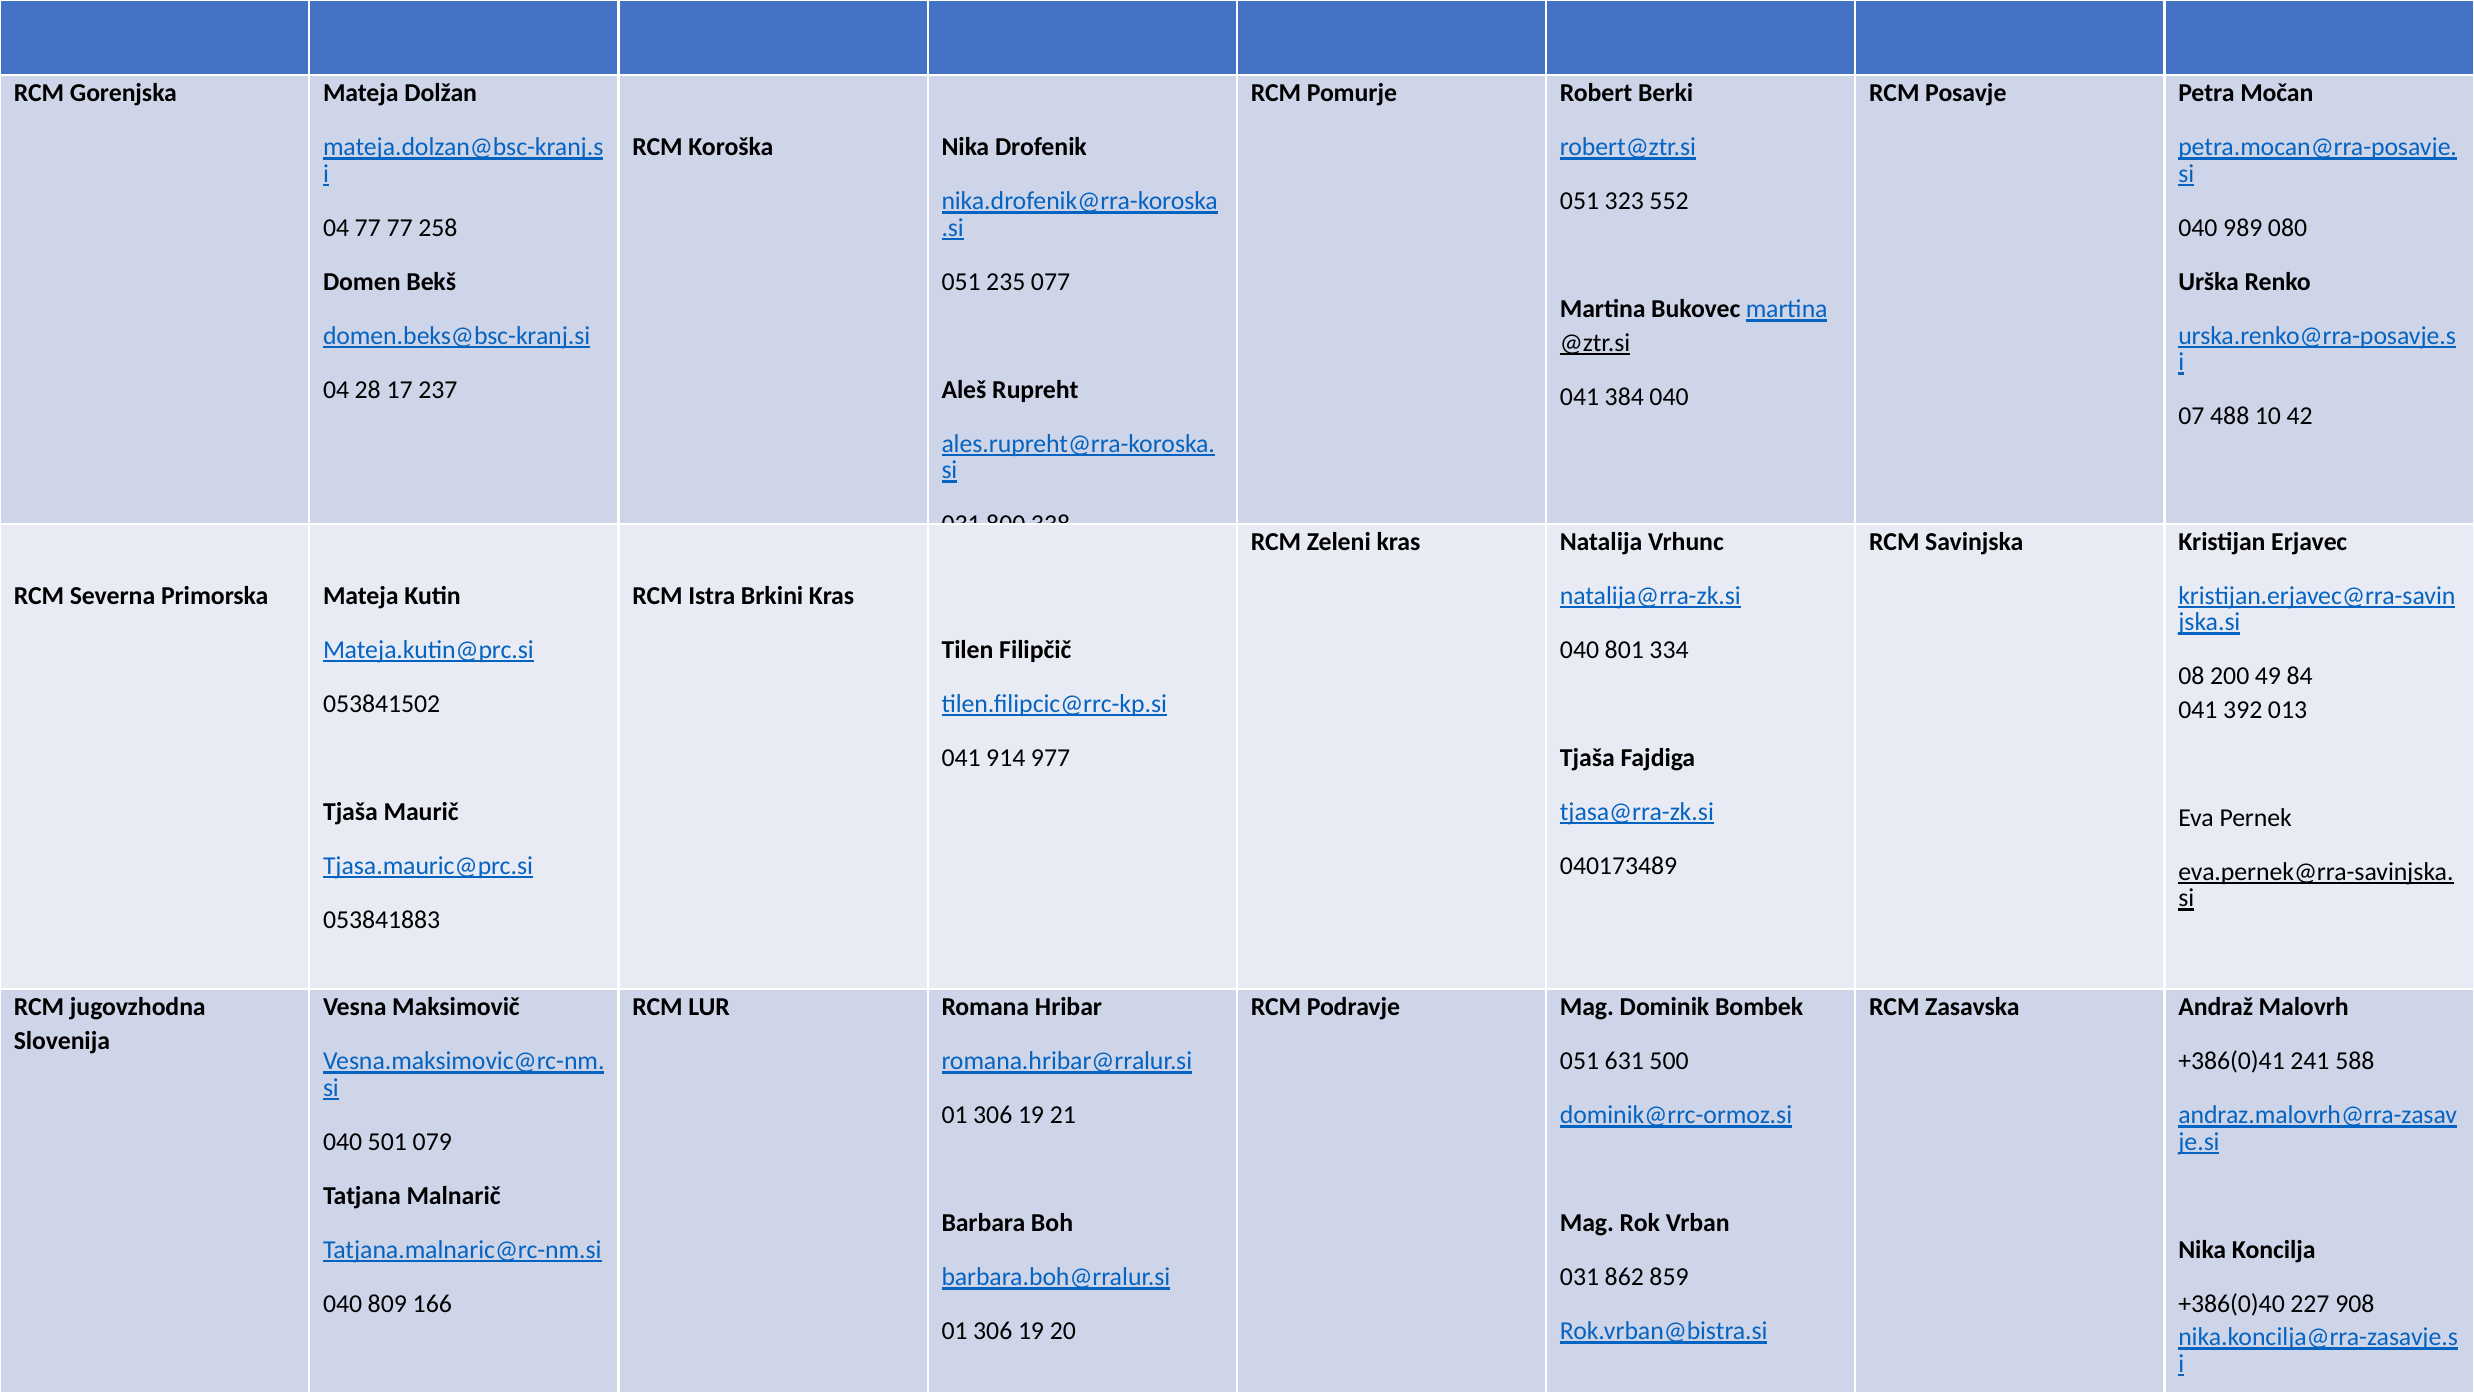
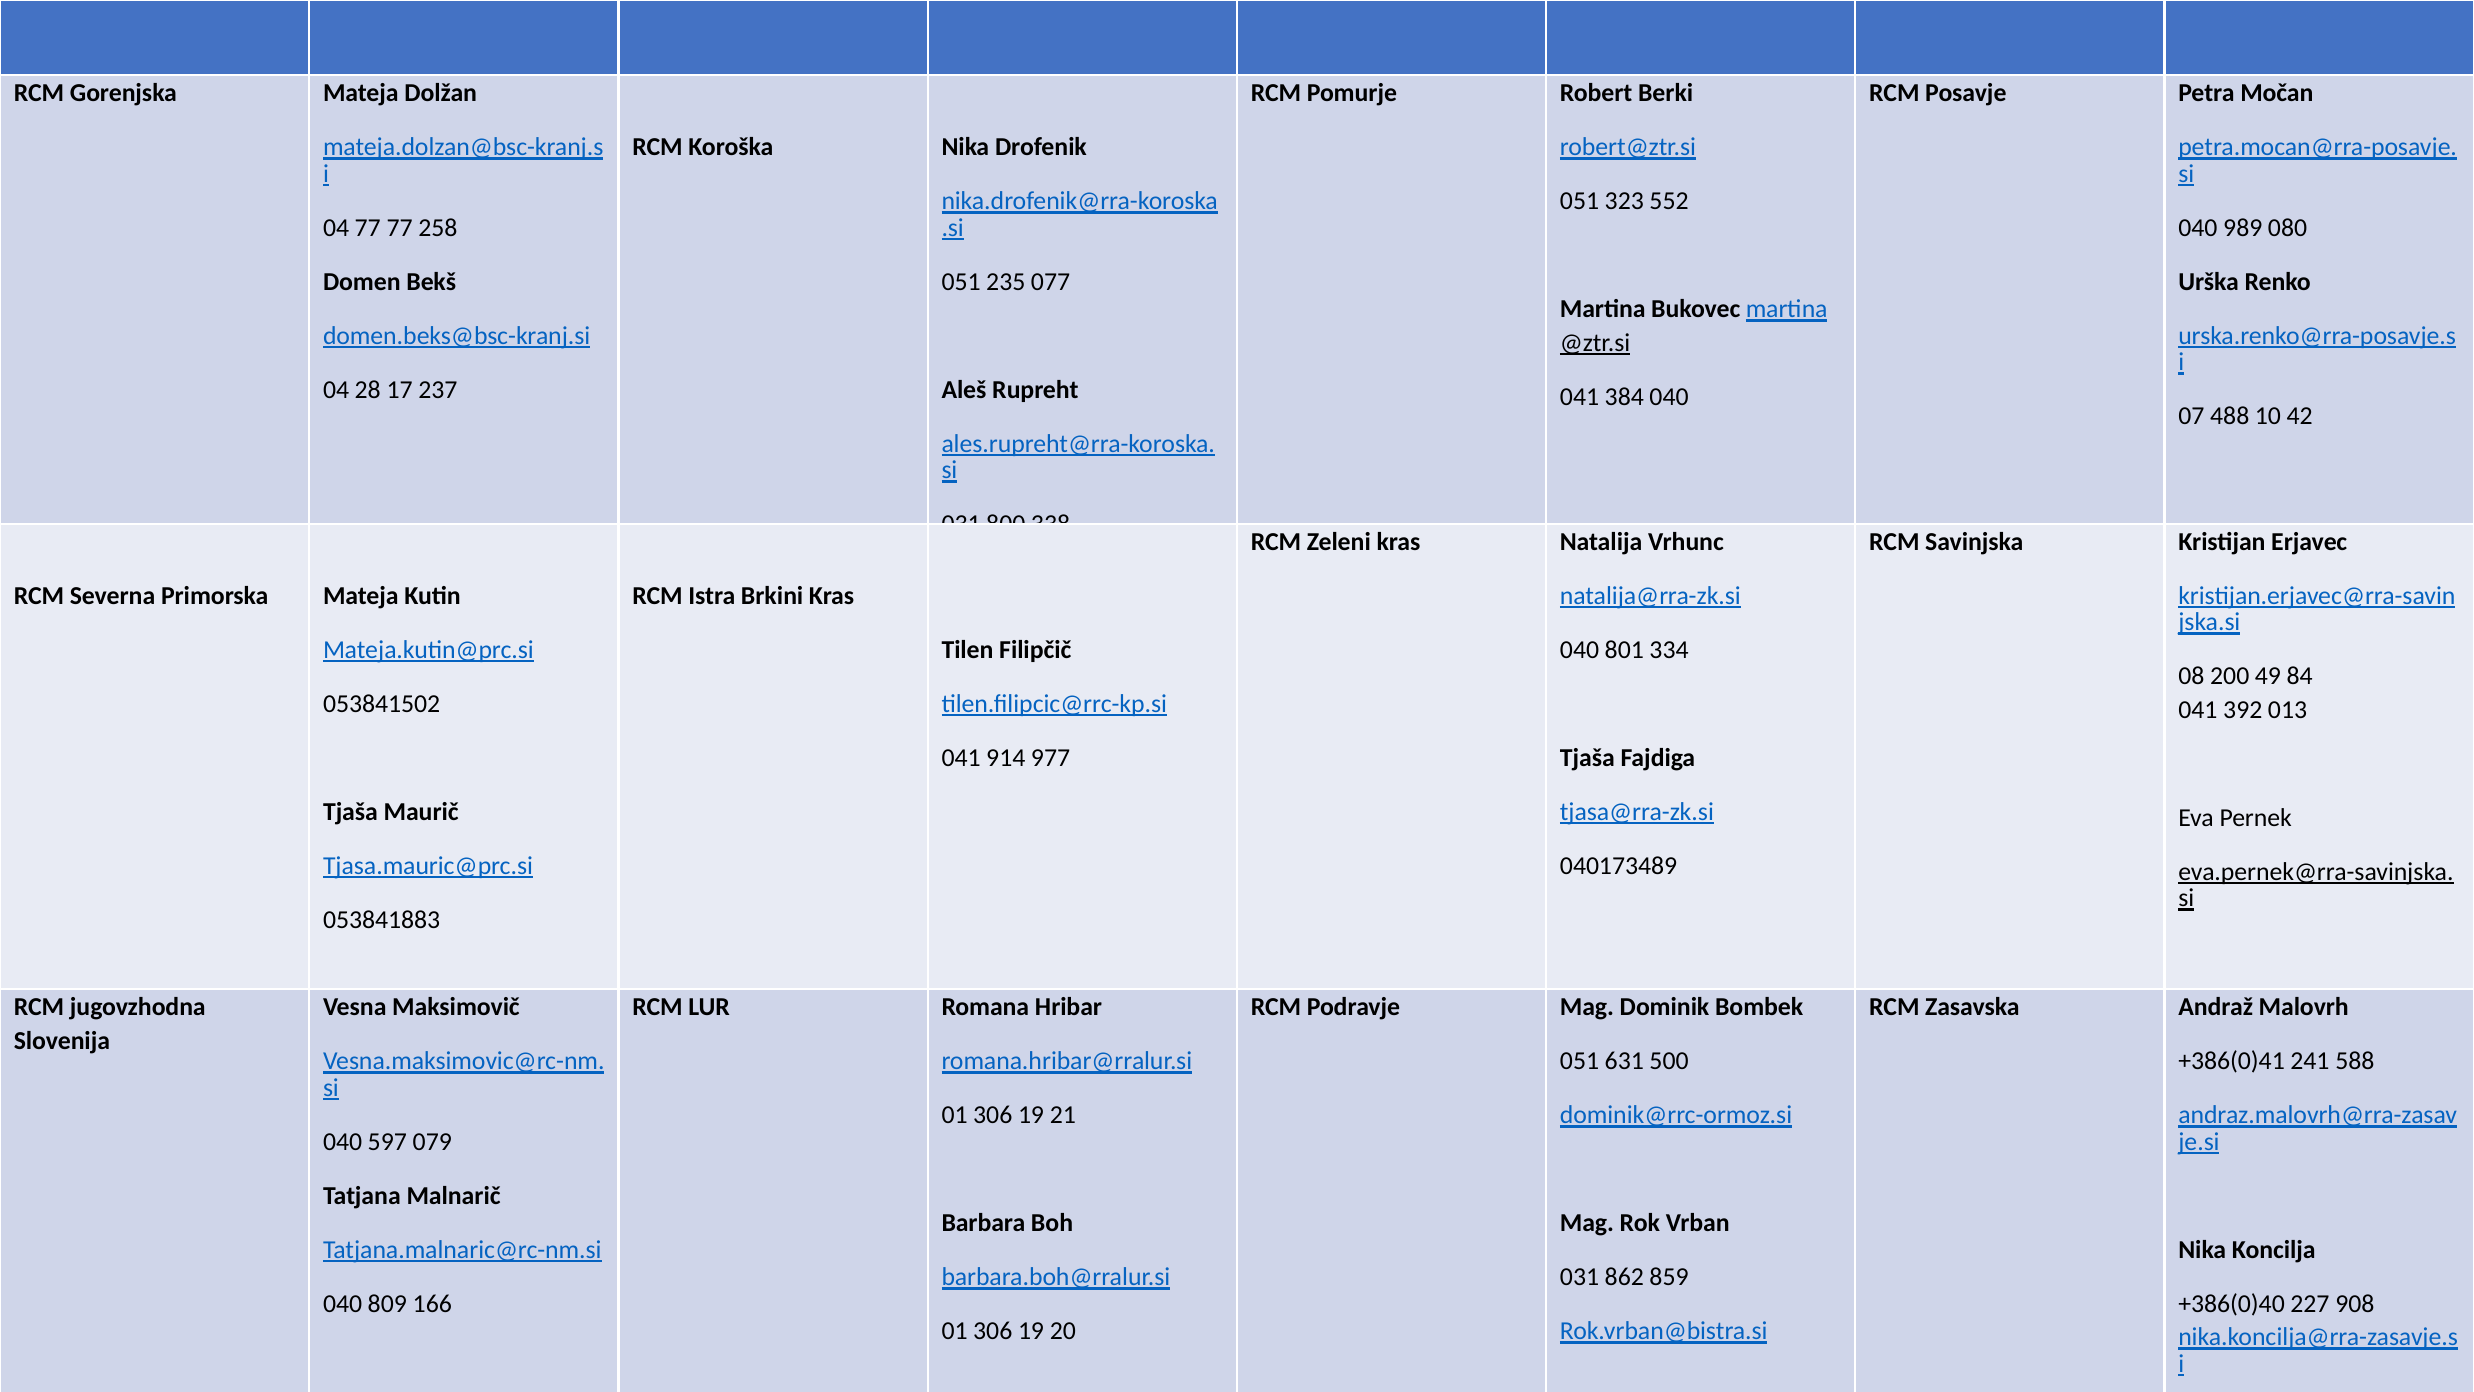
501: 501 -> 597 (387, 1141)
